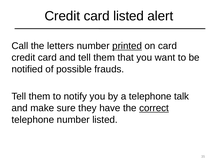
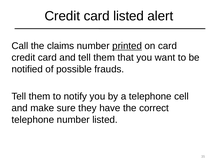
letters: letters -> claims (61, 46)
talk: talk -> cell (181, 96)
correct underline: present -> none (154, 108)
